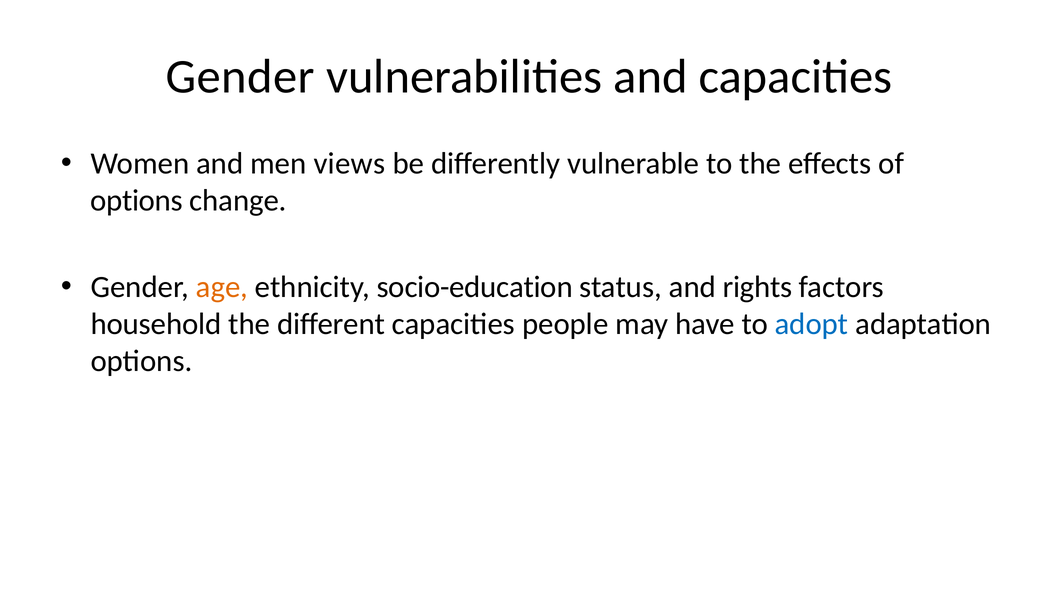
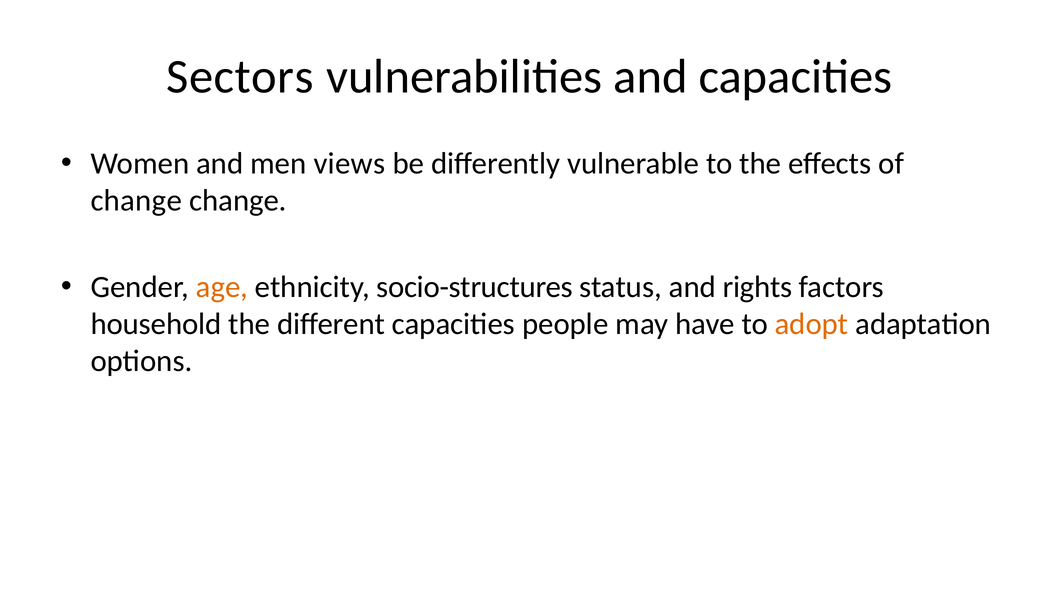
Gender: Gender -> Sectors (240, 77)
options: options -> change (136, 201)
socio-education: socio-education -> socio-structures (475, 287)
adopt colour: blue -> orange (812, 324)
